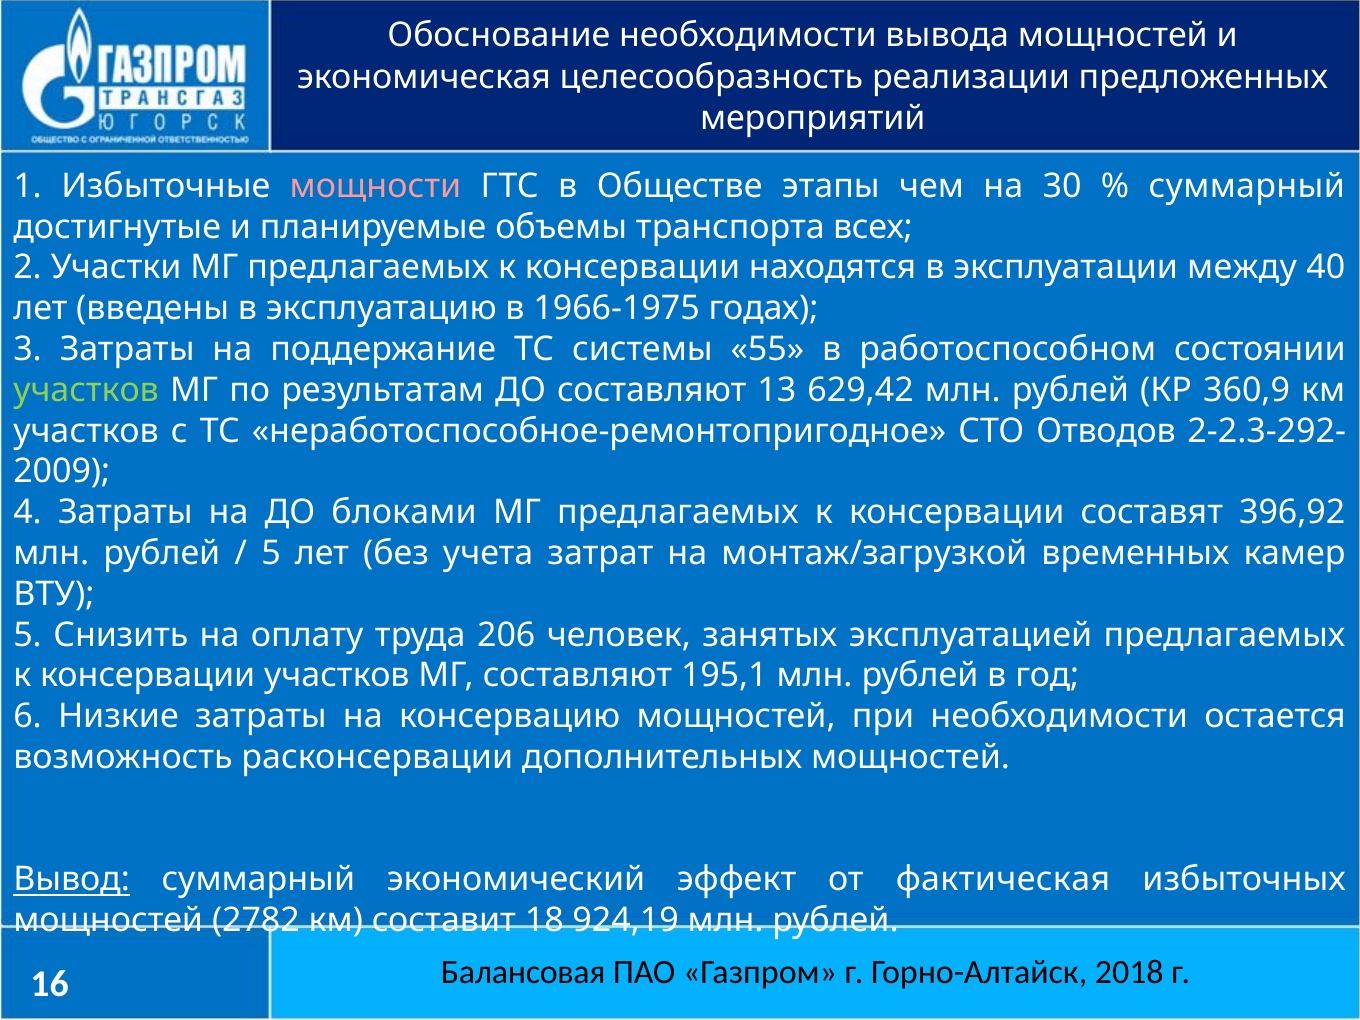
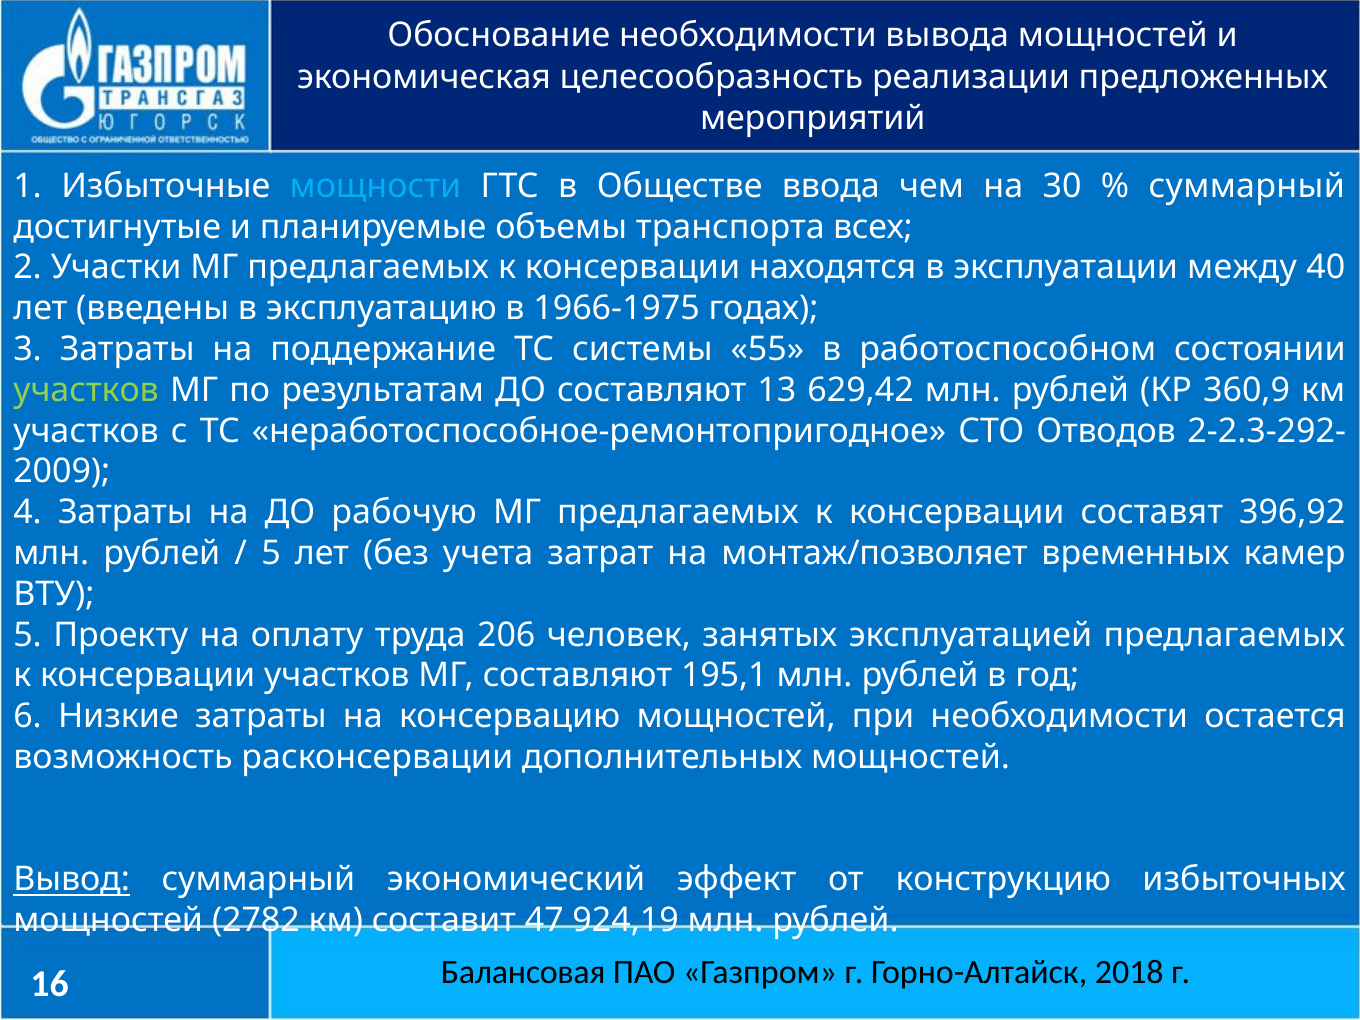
мощности colour: pink -> light blue (375, 186)
этапы: этапы -> ввода (831, 186)
блоками: блоками -> рабочую (404, 512)
монтаж/загрузкой: монтаж/загрузкой -> монтаж/позволяет (874, 553)
Снизить: Снизить -> Проекту (121, 635)
фактическая: фактическая -> конструкцию (1003, 880)
18: 18 -> 47 (544, 920)
